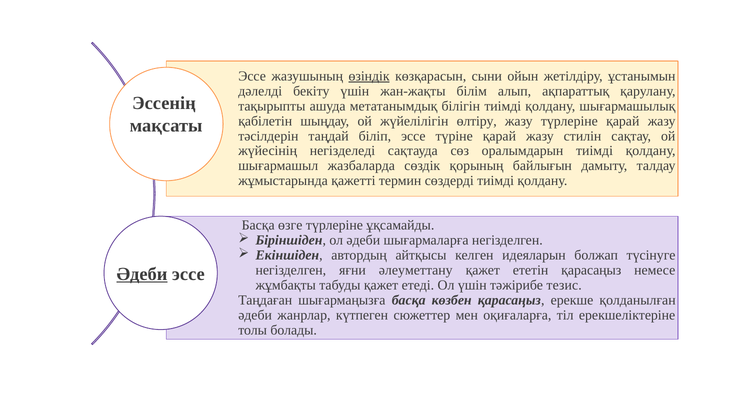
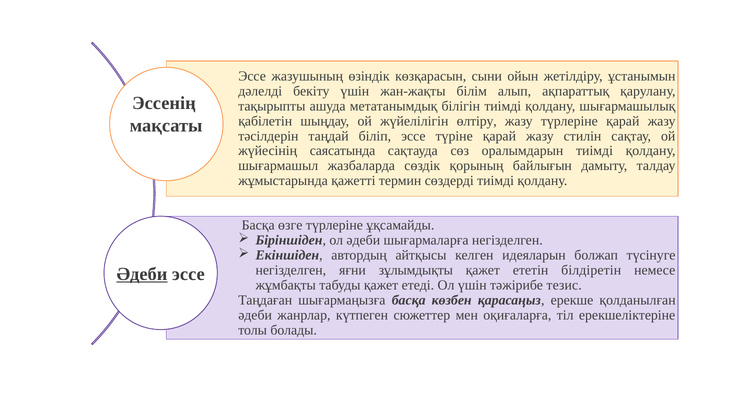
өзіндік underline: present -> none (369, 76)
негізделеді: негізделеді -> саясатында (343, 151)
әлеуметтану: әлеуметтану -> зұлымдықты (416, 270)
ететін қарасаңыз: қарасаңыз -> білдіретін (591, 270)
